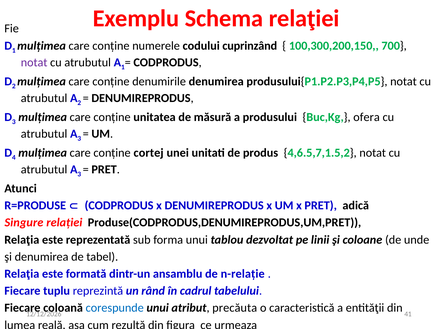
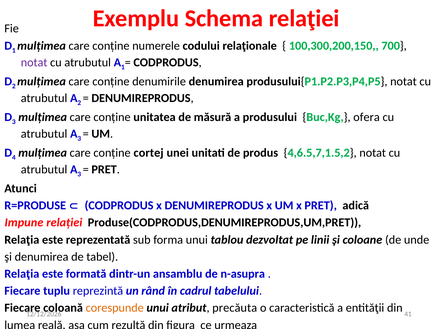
cuprinzând: cuprinzând -> relaţionale (250, 46)
Singure: Singure -> Impune (24, 222)
n-relație: n-relație -> n-asupra (243, 273)
corespunde colour: blue -> orange (115, 307)
